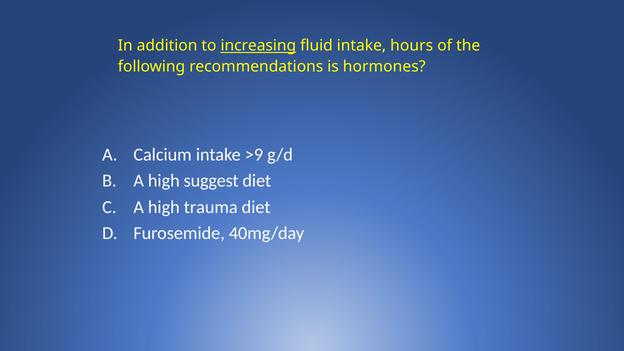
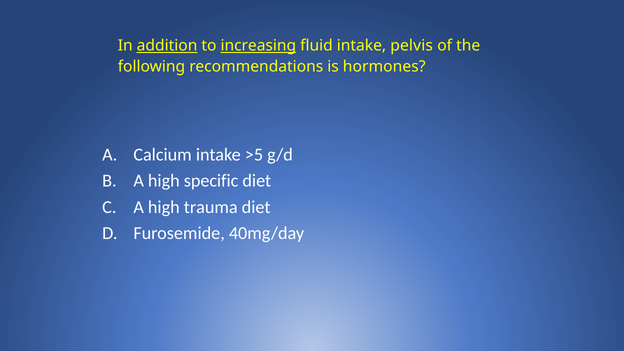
addition underline: none -> present (167, 46)
hours: hours -> pelvis (412, 46)
>9: >9 -> >5 (254, 155)
suggest: suggest -> specific (211, 181)
